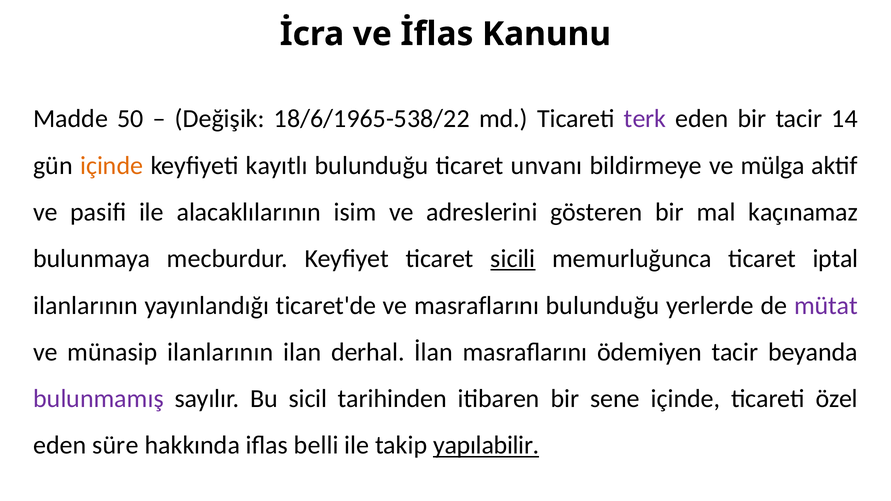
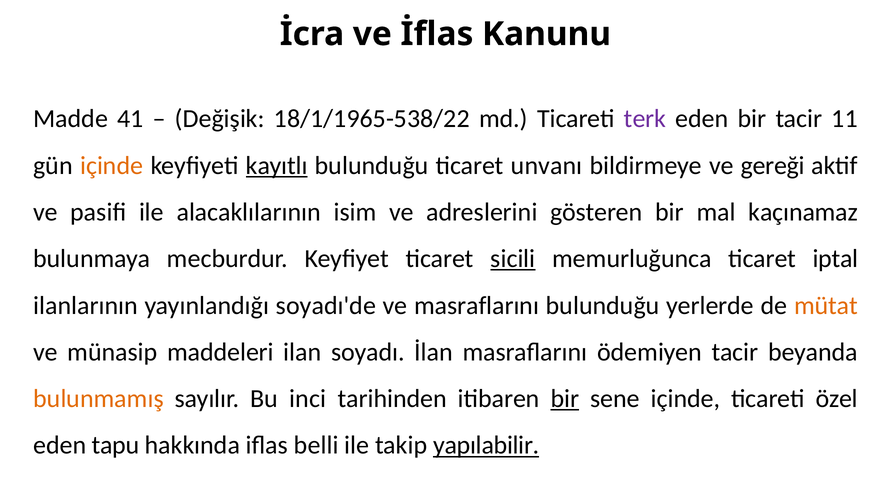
50: 50 -> 41 (130, 119)
18/6/1965-538/22: 18/6/1965-538/22 -> 18/1/1965-538/22 (372, 119)
14: 14 -> 11 (845, 119)
kayıtlı underline: none -> present (277, 166)
mülga: mülga -> gereği (773, 166)
ticaret'de: ticaret'de -> soyadı'de (326, 306)
mütat colour: purple -> orange (826, 306)
münasip ilanlarının: ilanlarının -> maddeleri (220, 352)
derhal: derhal -> soyadı (368, 352)
bulunmamış colour: purple -> orange (98, 399)
sicil: sicil -> inci (308, 399)
bir underline: none -> present (565, 399)
süre: süre -> tapu (116, 446)
